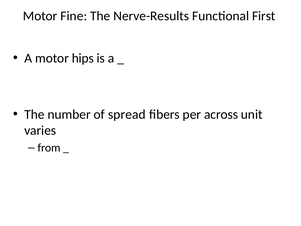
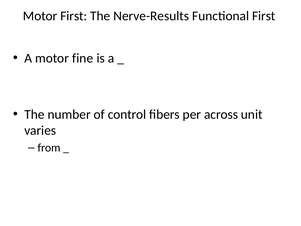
Motor Fine: Fine -> First (74, 16)
hips: hips -> fine (83, 58)
spread: spread -> control (127, 114)
